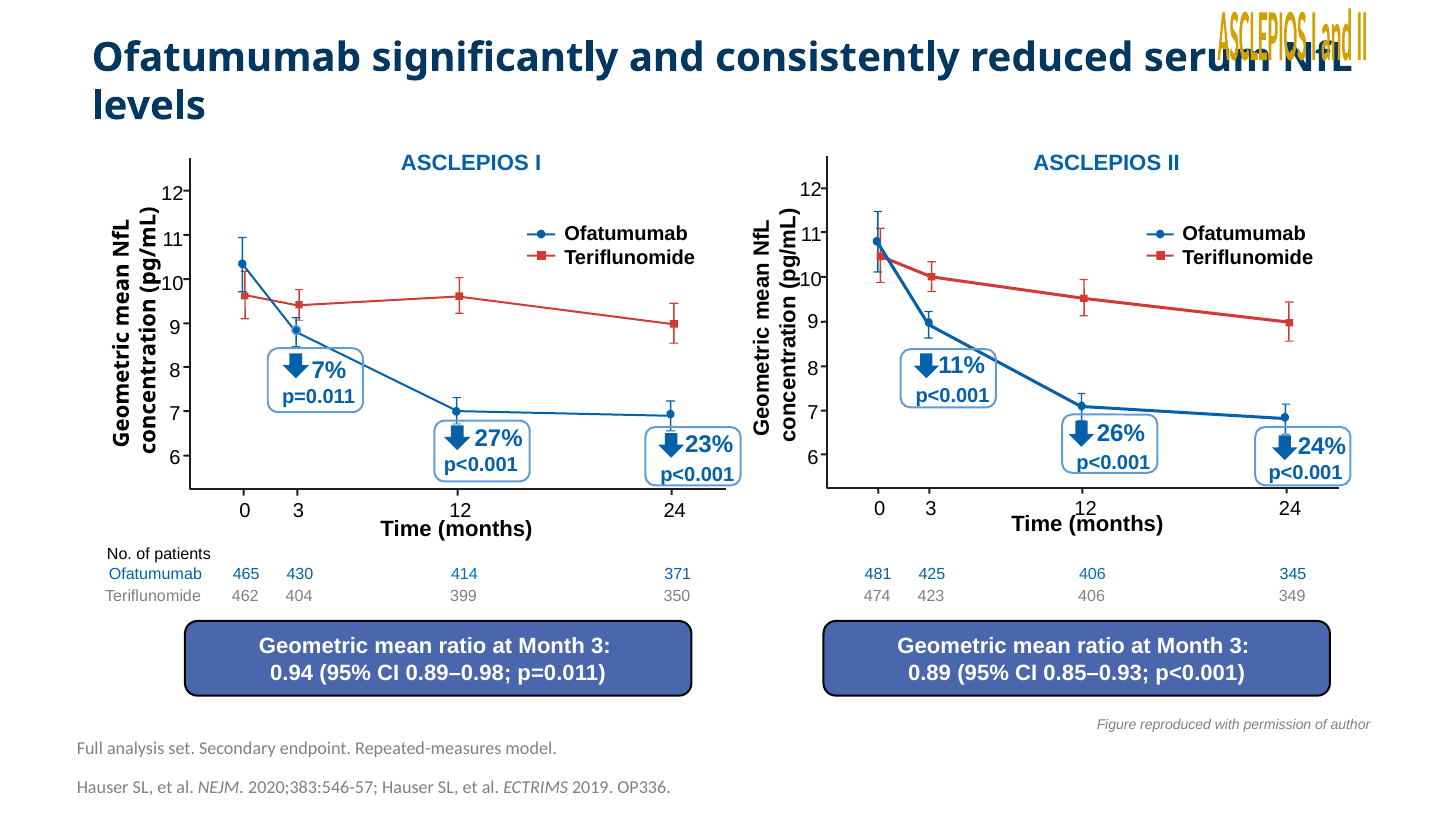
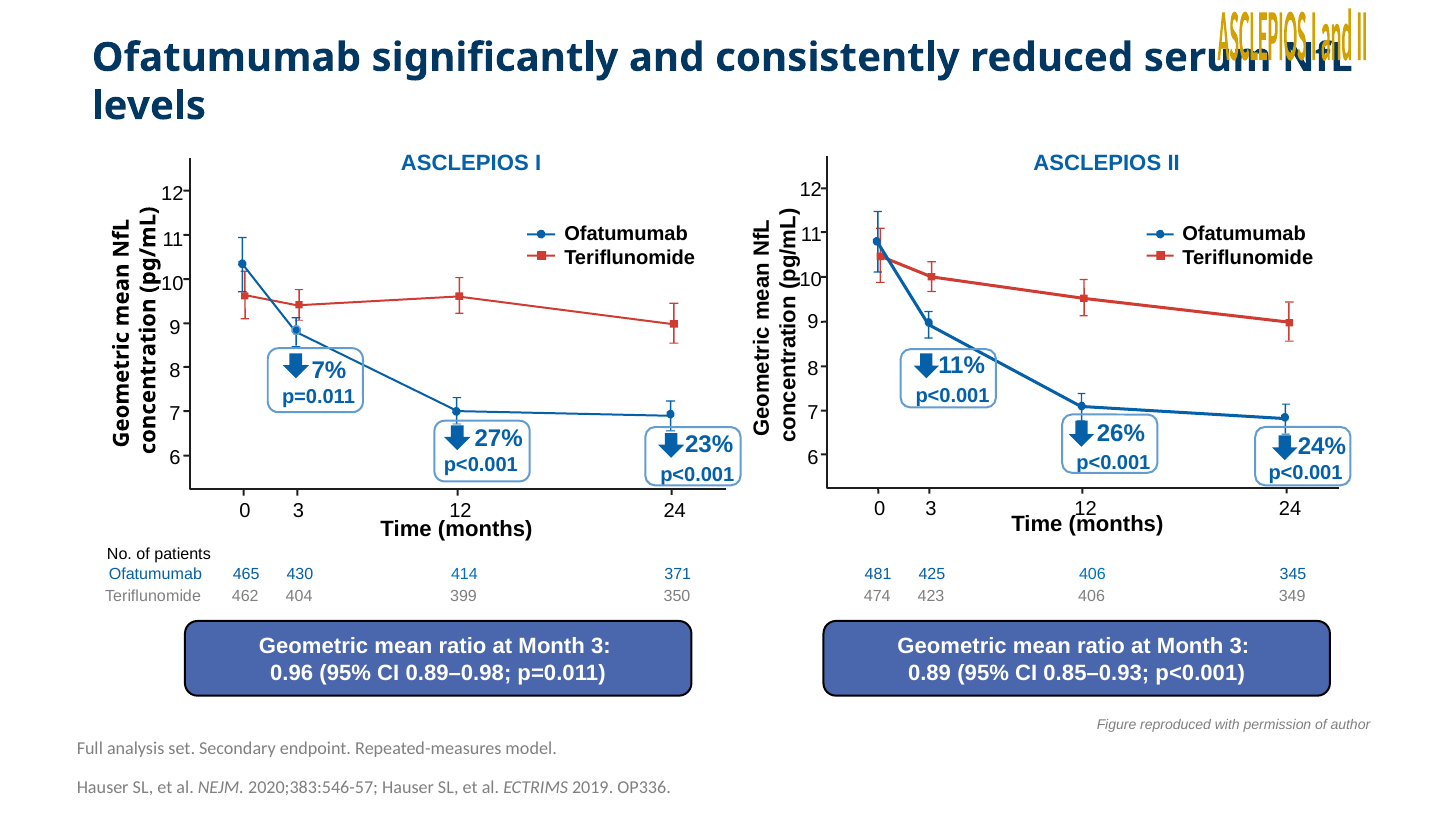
0.94: 0.94 -> 0.96 (292, 673)
